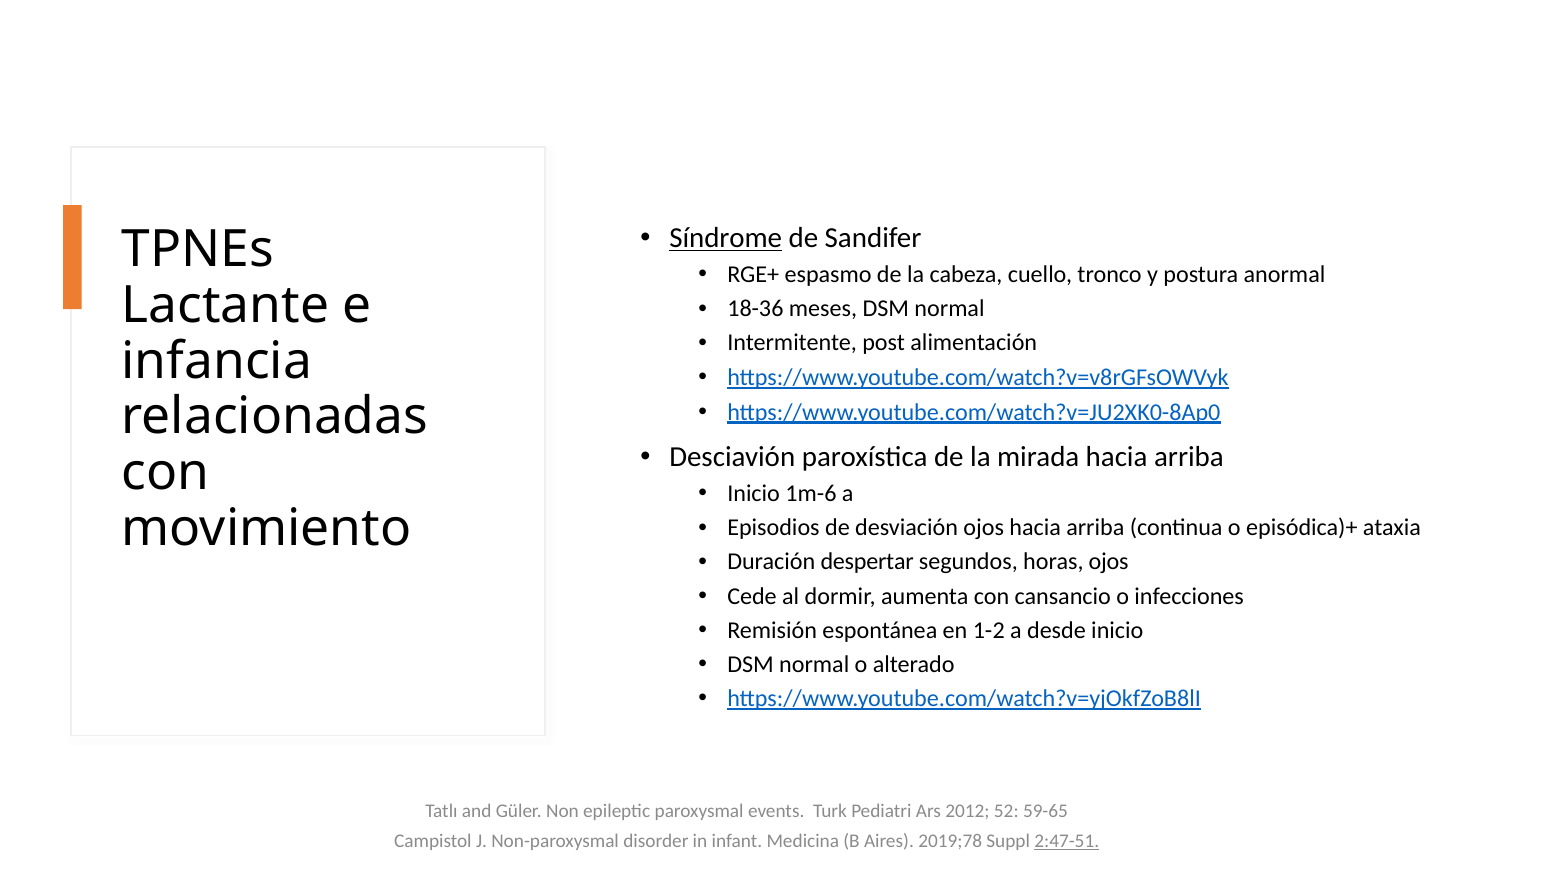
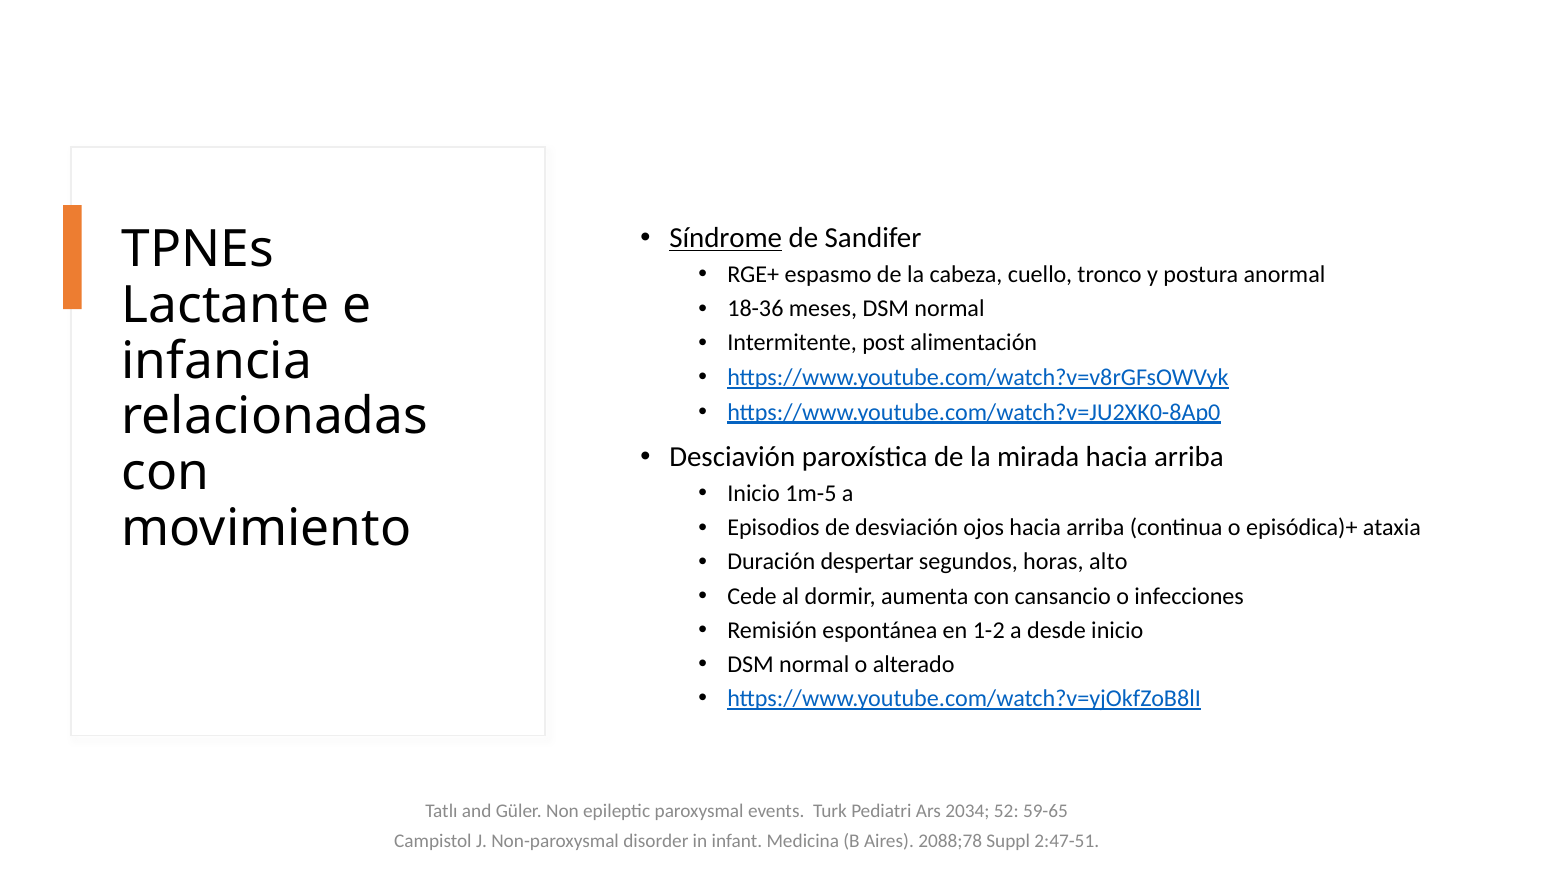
1m-6: 1m-6 -> 1m-5 (811, 494)
horas ojos: ojos -> alto (1108, 562)
2012: 2012 -> 2034 (968, 811)
2019;78: 2019;78 -> 2088;78 (950, 841)
2:47-51 underline: present -> none (1067, 841)
